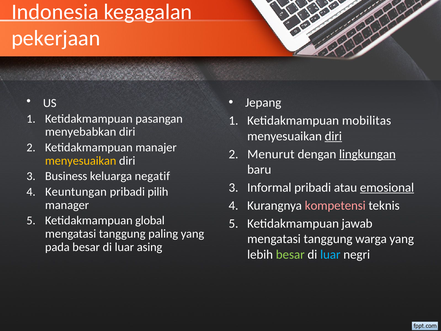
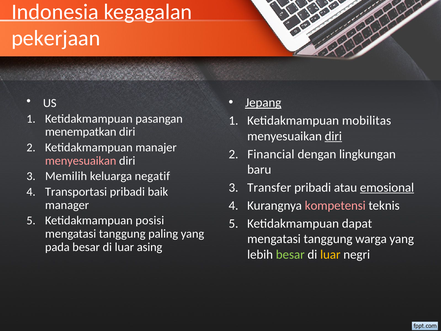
Jepang underline: none -> present (263, 103)
menyebabkan: menyebabkan -> menempatkan (81, 132)
Menurut: Menurut -> Financial (271, 154)
lingkungan underline: present -> none (367, 154)
menyesuaikan colour: yellow -> pink (81, 161)
Business: Business -> Memilih (66, 176)
Informal: Informal -> Transfer (269, 187)
Keuntungan: Keuntungan -> Transportasi (76, 192)
pilih: pilih -> baik (158, 192)
global: global -> posisi (150, 220)
jawab: jawab -> dapat (357, 223)
luar colour: light blue -> yellow (330, 254)
